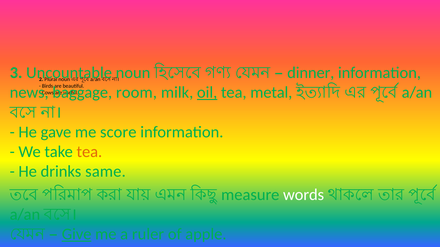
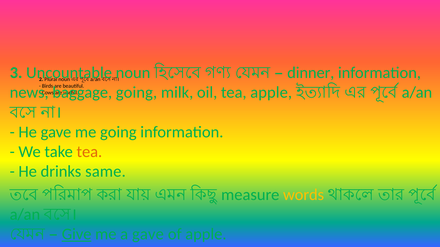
room: room -> going (137, 93)
oil underline: present -> none (207, 93)
tea metal: metal -> apple (271, 93)
me score: score -> going (118, 132)
words colour: white -> yellow (304, 195)
a ruler: ruler -> gave (148, 235)
